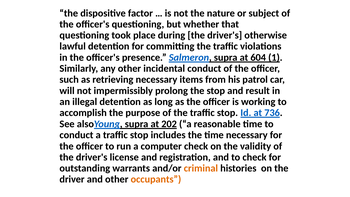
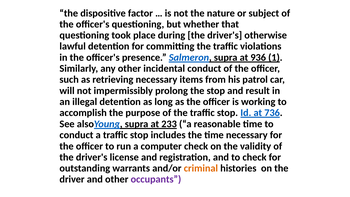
604: 604 -> 936 (258, 58)
202: 202 -> 233 (169, 124)
occupants colour: orange -> purple (156, 179)
